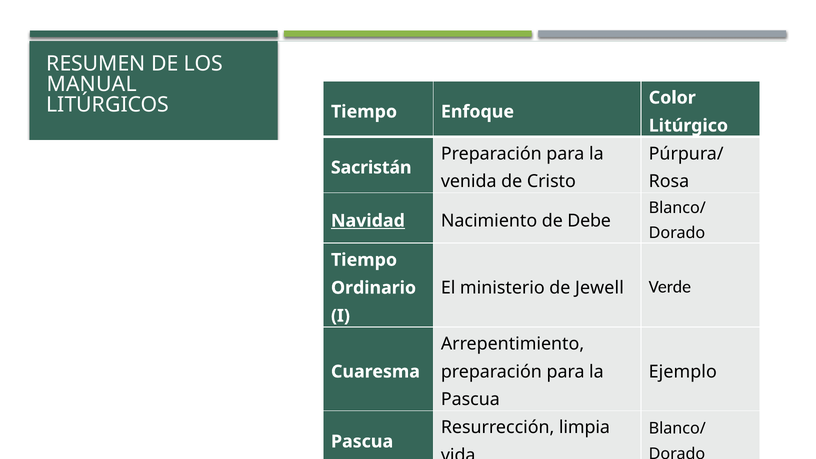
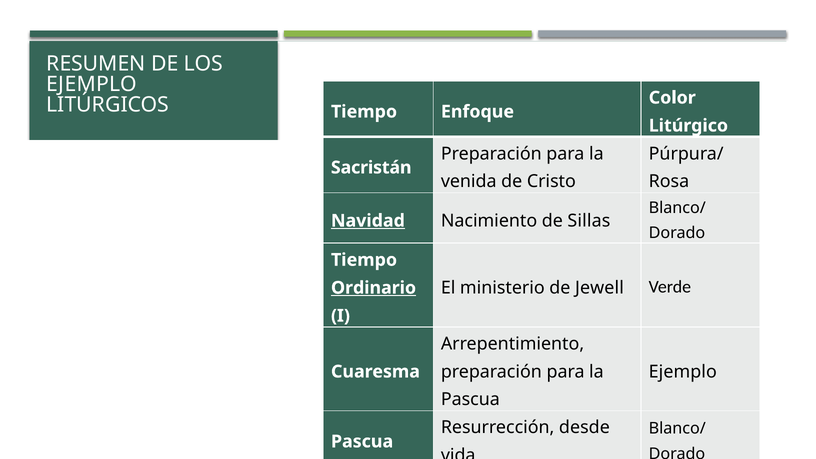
MANUAL: MANUAL -> EJEMPLO (92, 84)
Debe: Debe -> Sillas (589, 221)
Ordinario underline: none -> present (374, 288)
limpia: limpia -> desde (584, 428)
